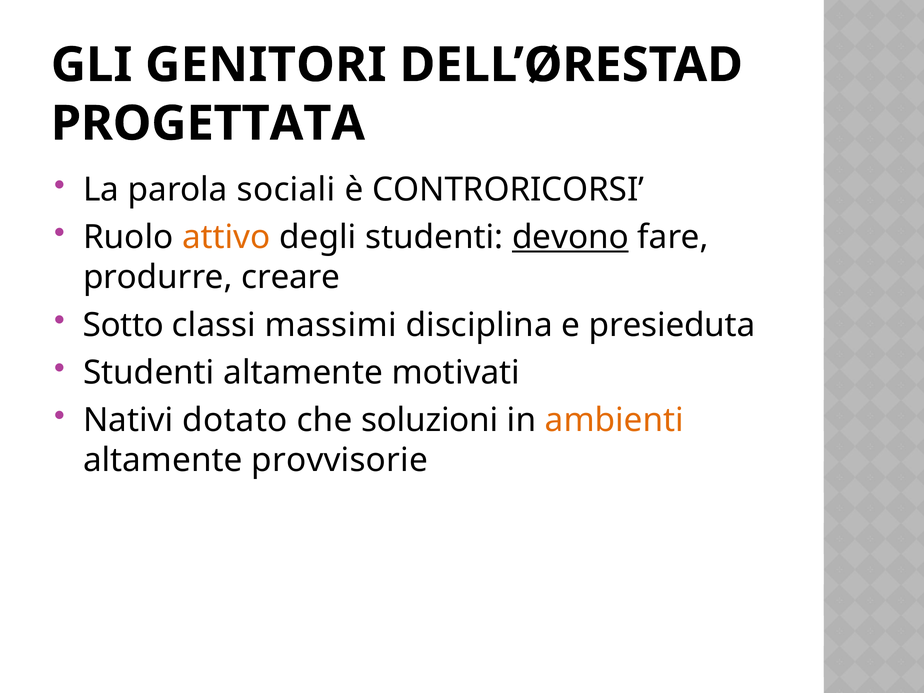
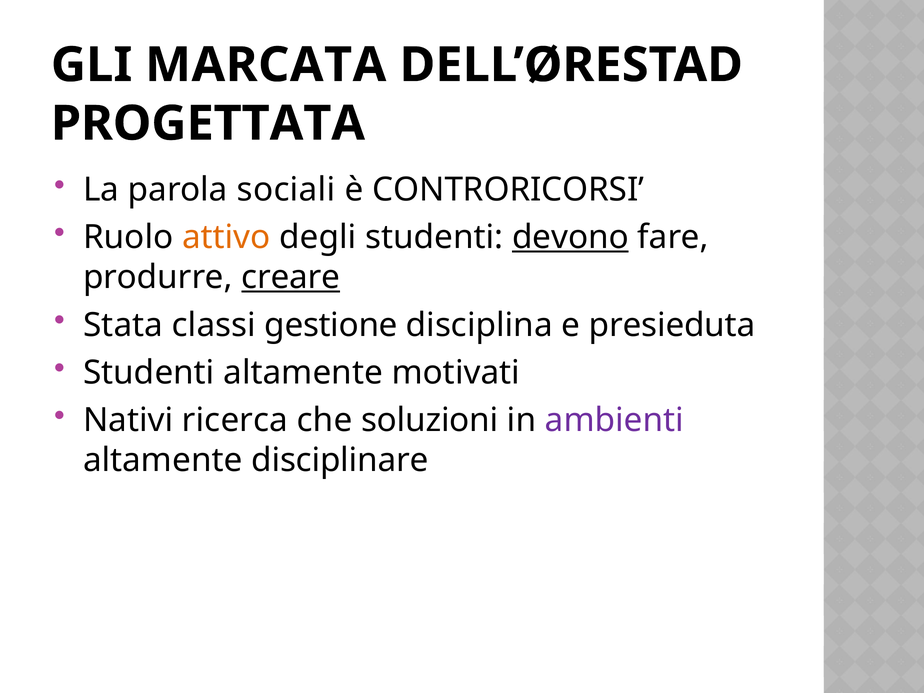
GENITORI: GENITORI -> MARCATA (266, 65)
creare underline: none -> present (291, 277)
Sotto: Sotto -> Stata (123, 325)
massimi: massimi -> gestione (331, 325)
dotato: dotato -> ricerca (235, 420)
ambienti colour: orange -> purple (614, 420)
provvisorie: provvisorie -> disciplinare (340, 460)
